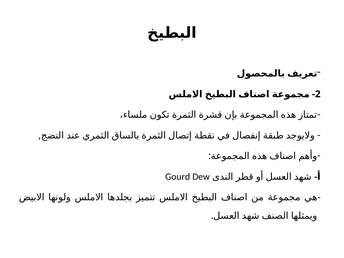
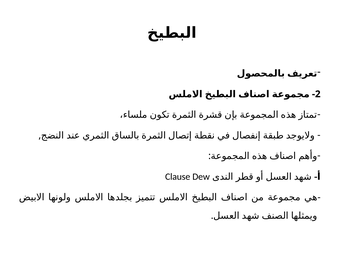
Gourd: Gourd -> Clause (178, 177)
